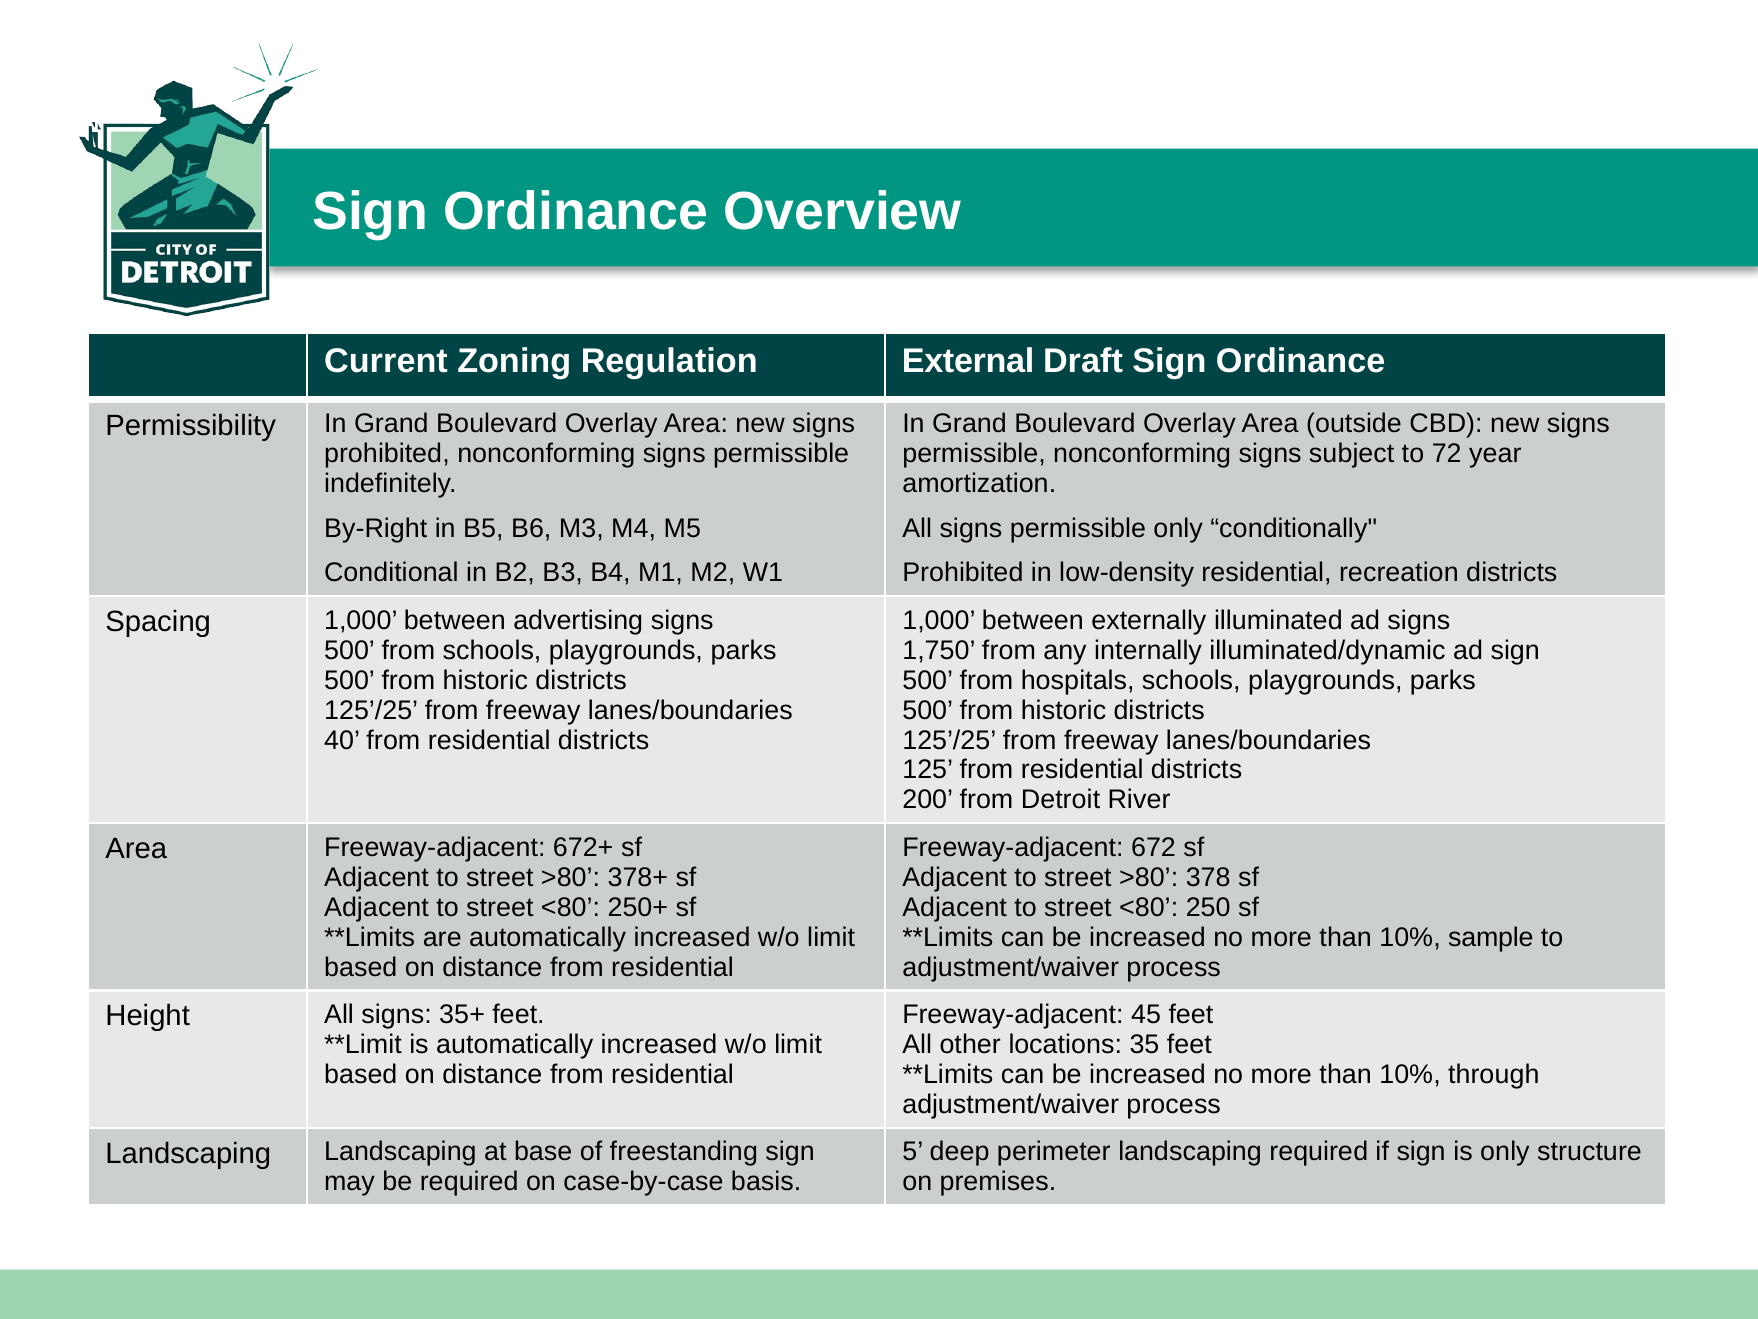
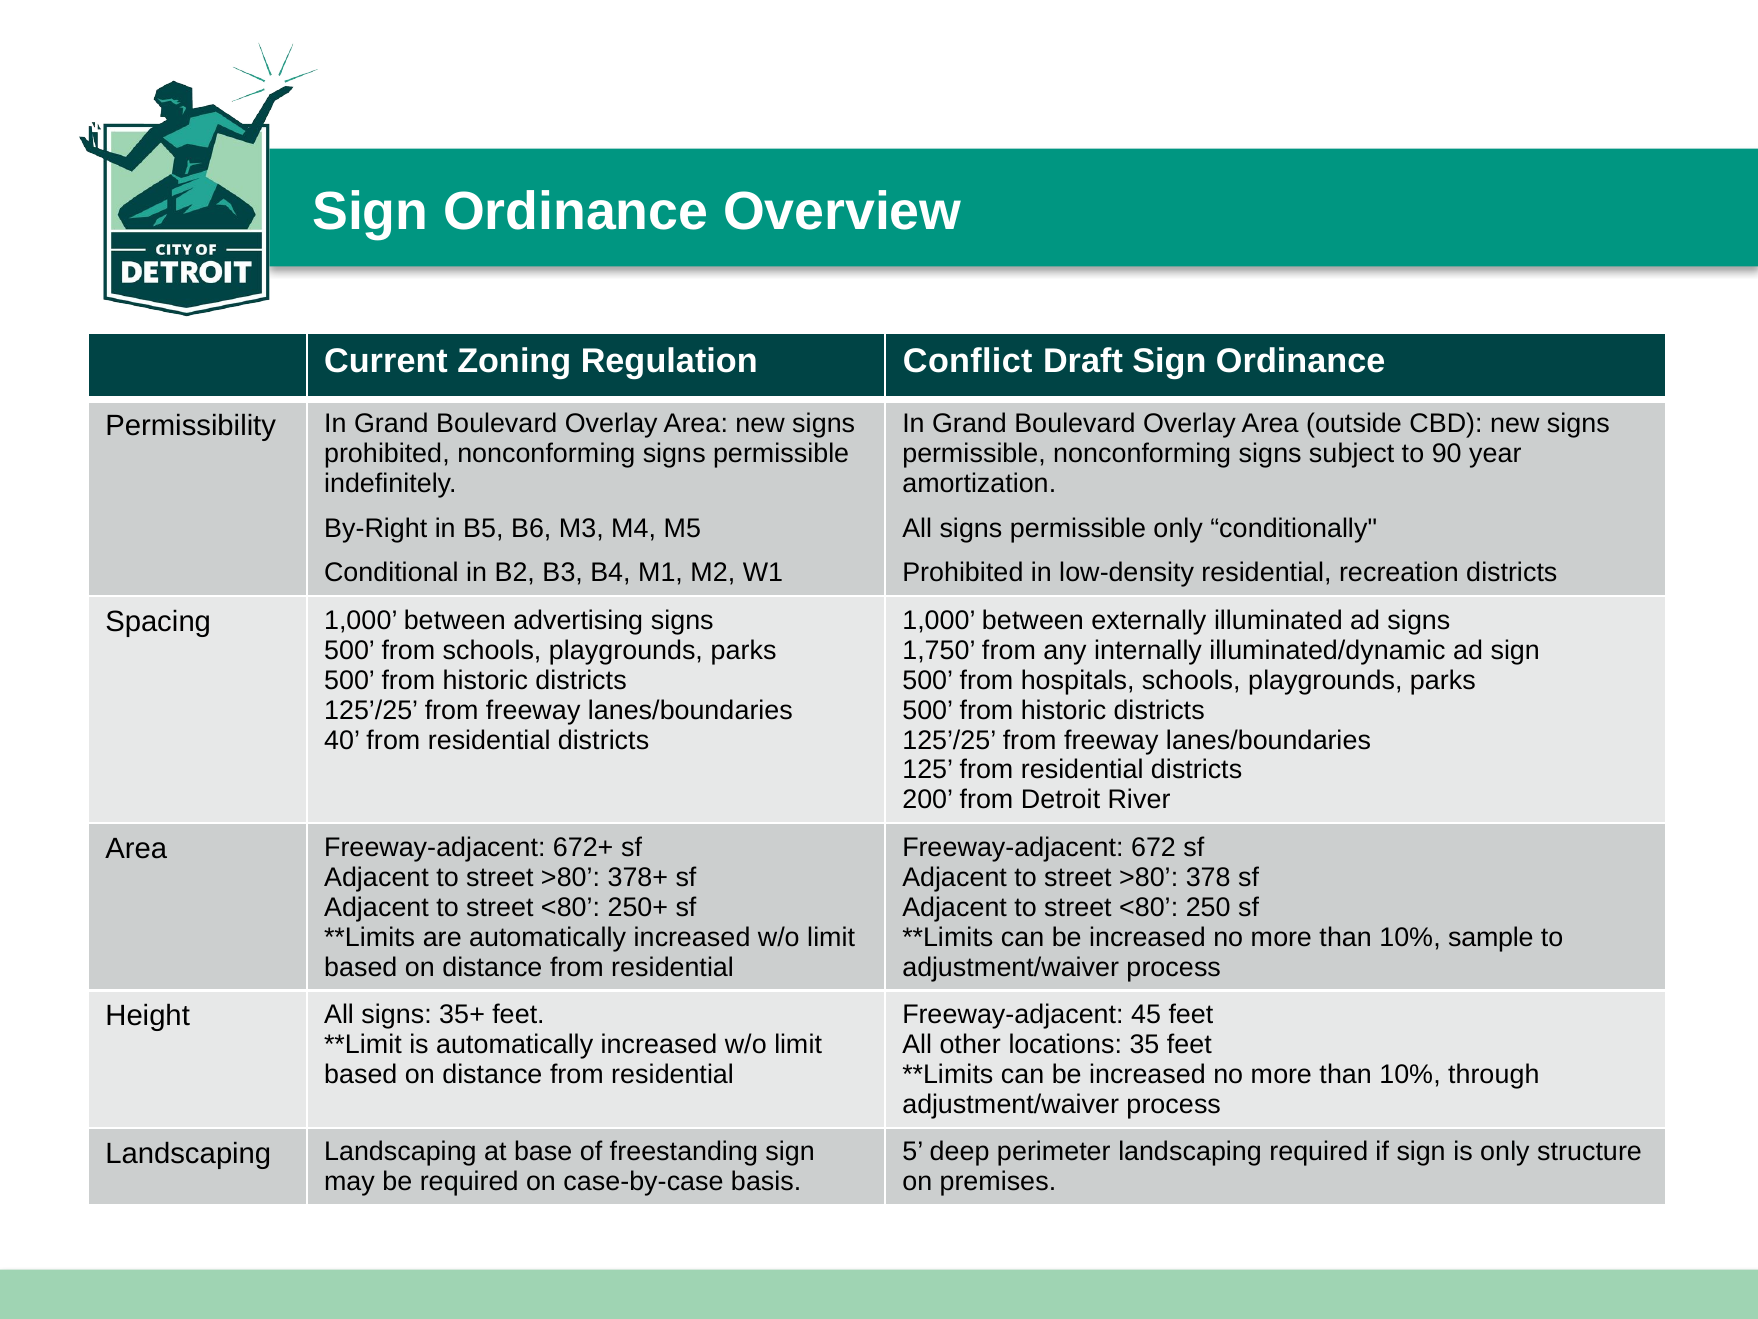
External: External -> Conflict (968, 361)
72: 72 -> 90 (1447, 454)
